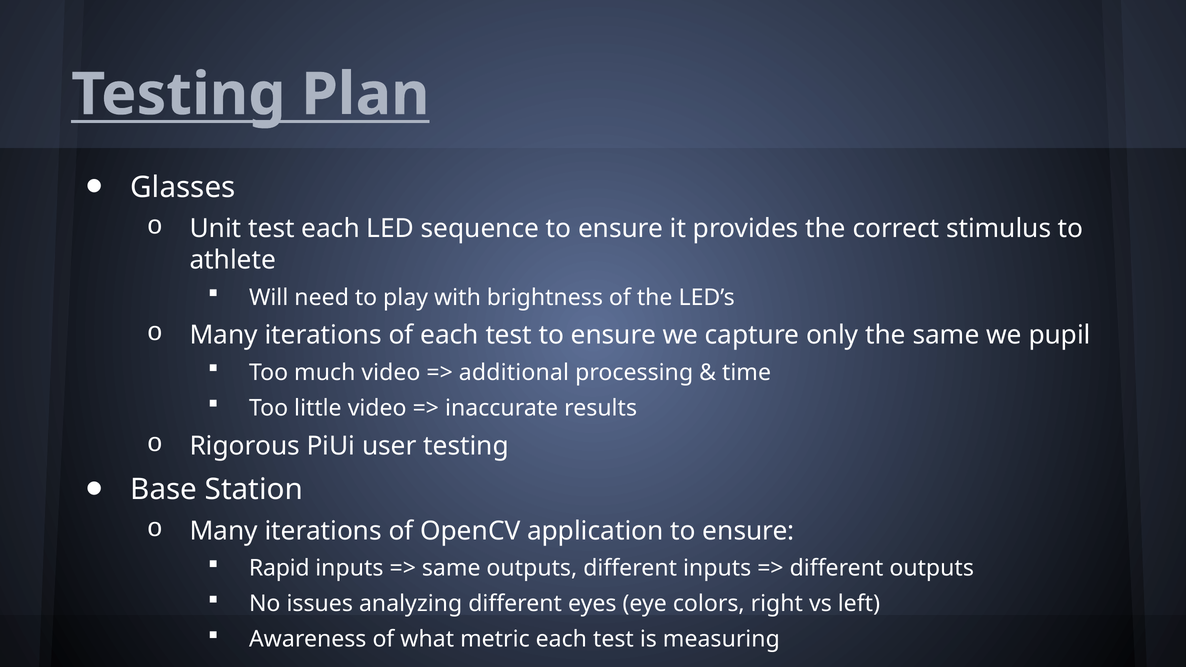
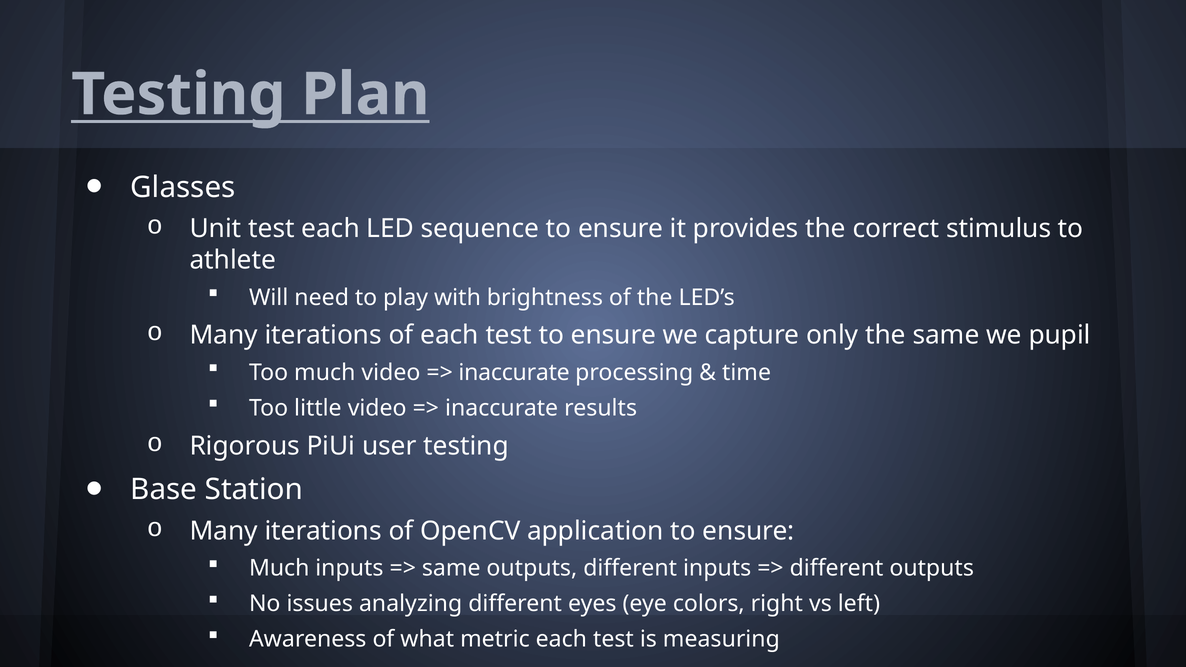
additional: additional -> inaccurate (514, 373)
Rapid: Rapid -> Much (279, 568)
